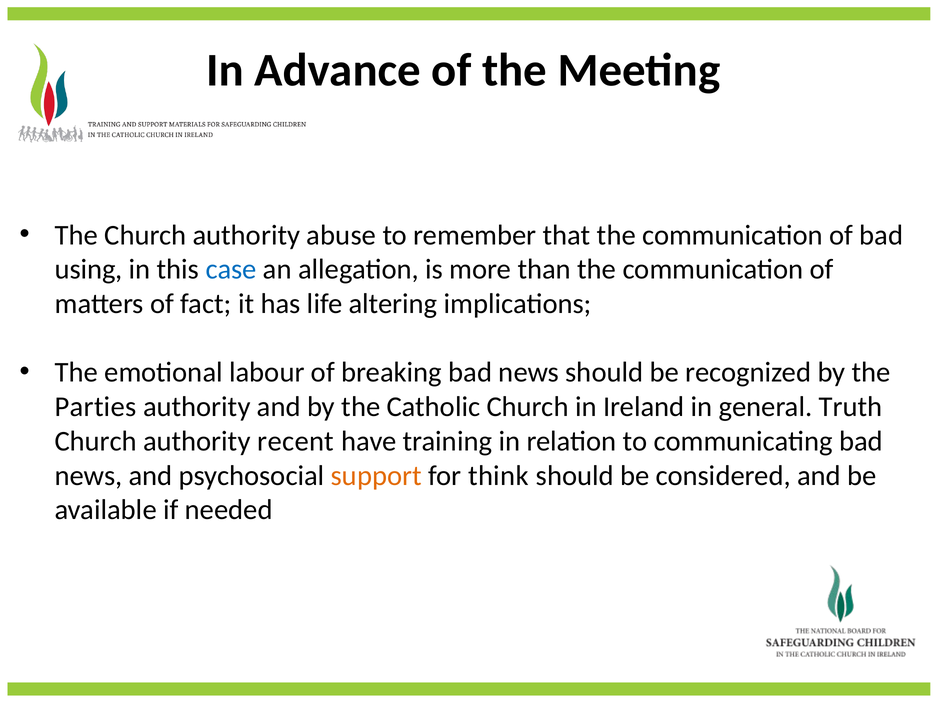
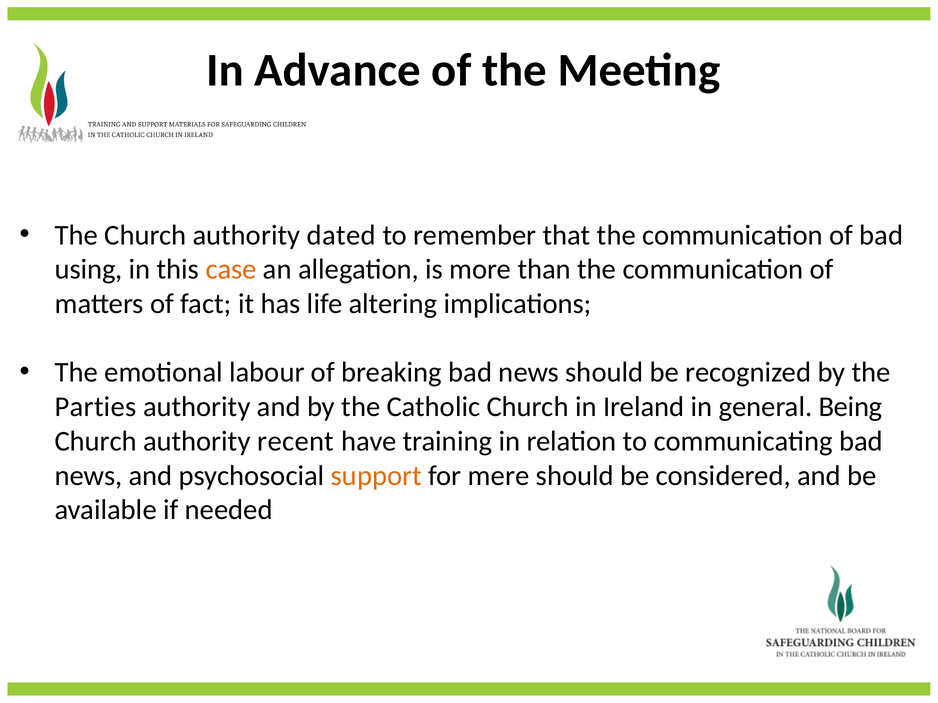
abuse: abuse -> dated (341, 235)
case colour: blue -> orange (231, 270)
Truth: Truth -> Being (851, 407)
think: think -> mere (499, 476)
